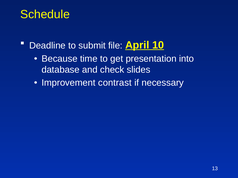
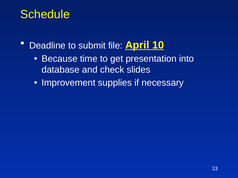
contrast: contrast -> supplies (115, 83)
